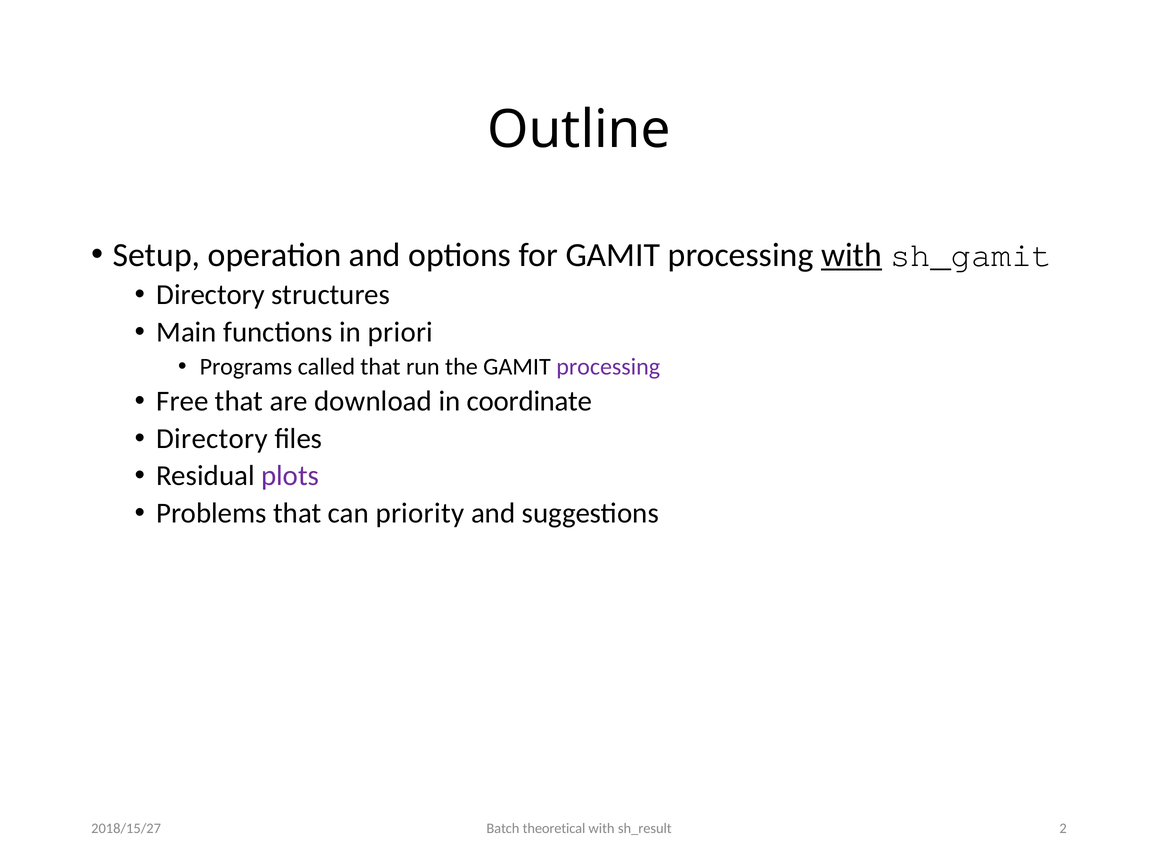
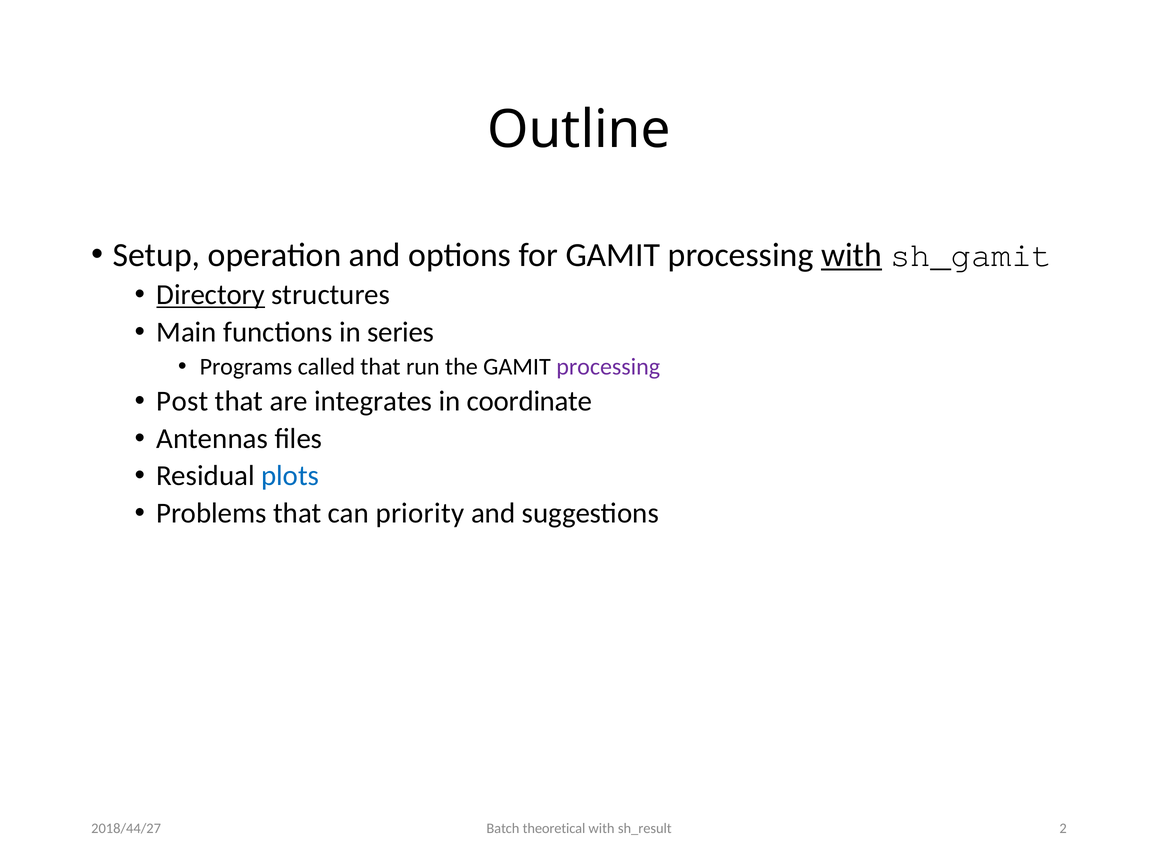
Directory underline: none -> present (211, 295)
priori: priori -> series (401, 332)
Free: Free -> Post (182, 402)
download: download -> integrates (373, 402)
Directory: Directory -> Antennas (212, 439)
plots colour: purple -> blue (290, 476)
2018/15/27: 2018/15/27 -> 2018/44/27 (126, 829)
